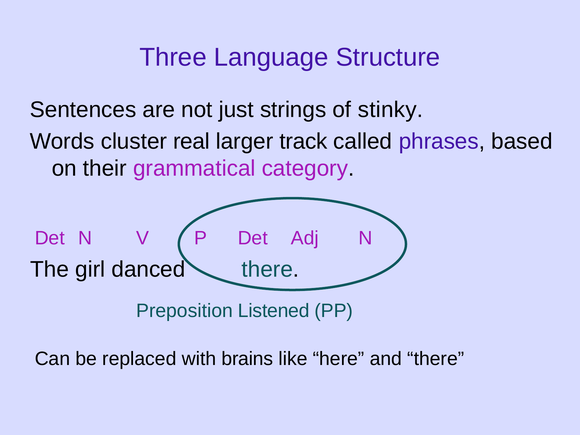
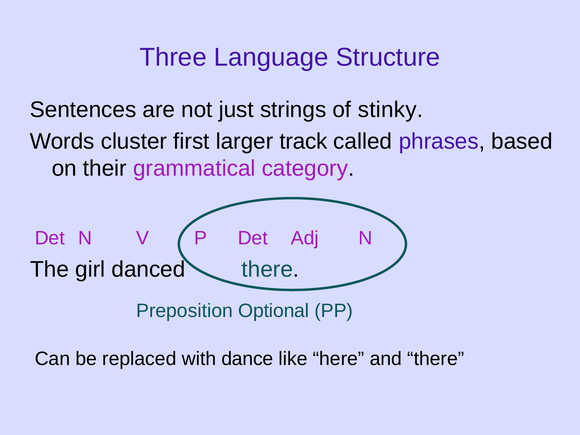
real: real -> first (191, 141)
Listened: Listened -> Optional (274, 311)
brains: brains -> dance (247, 359)
